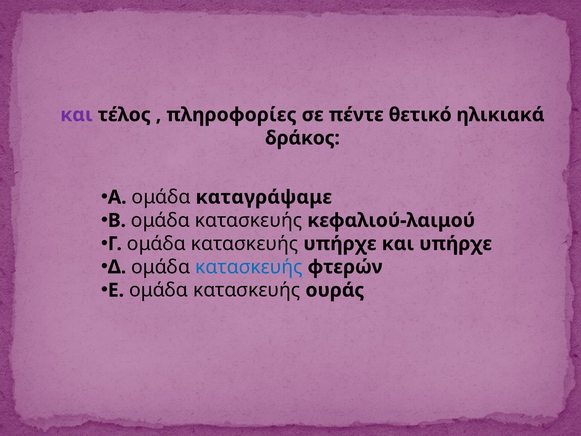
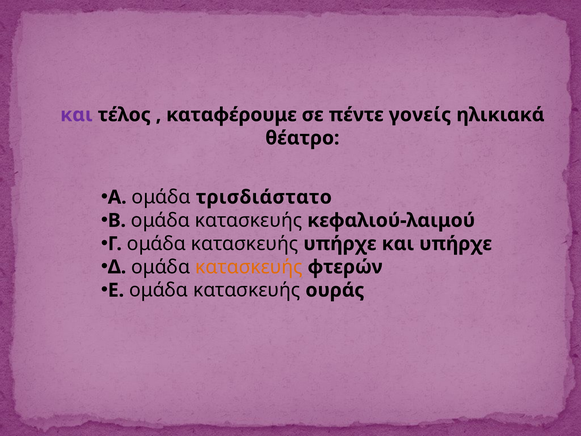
πληροφορίες: πληροφορίες -> καταφέρουμε (232, 115)
θετικό: θετικό -> γονείς (420, 115)
δράκος: δράκος -> θέατρο (302, 138)
καταγράψαμε: καταγράψαμε -> τρισδιάστατο (264, 197)
κατασκευής colour: blue -> orange (249, 267)
